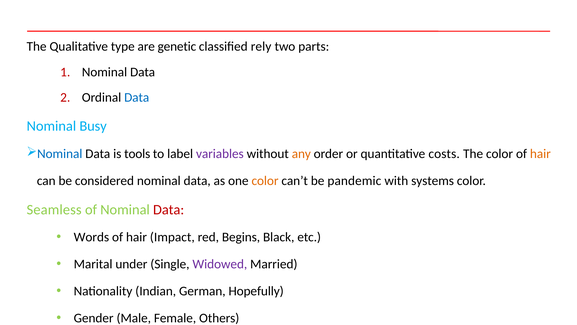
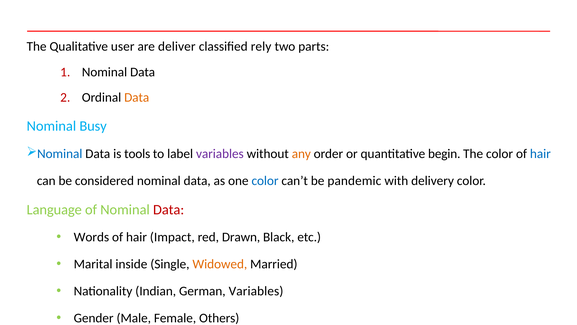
type: type -> user (123, 47)
genetic: genetic -> deliver (177, 47)
Data colour: blue -> orange (137, 97)
costs: costs -> begin (444, 154)
hair colour: orange -> blue (540, 154)
color colour: orange -> blue (265, 181)
systems: systems -> delivery (433, 181)
Seamless: Seamless -> Language (54, 209)
Begins: Begins -> Drawn (241, 237)
under: under -> inside (131, 264)
Widowed colour: purple -> orange (220, 264)
German Hopefully: Hopefully -> Variables (256, 291)
